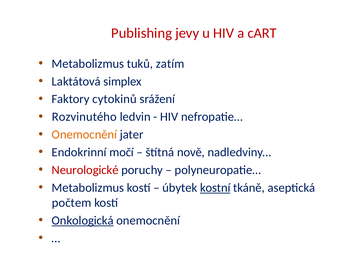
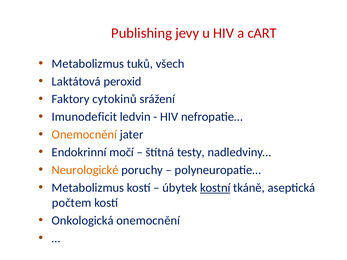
zatím: zatím -> všech (170, 64)
simplex: simplex -> peroxid (123, 81)
Rozvinutého: Rozvinutého -> Imunodeficit (84, 117)
nově: nově -> testy (191, 152)
Neurologické colour: red -> orange (85, 170)
Onkologická underline: present -> none (83, 221)
